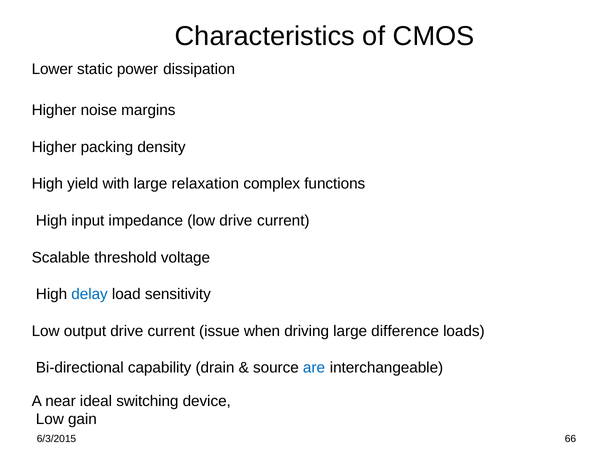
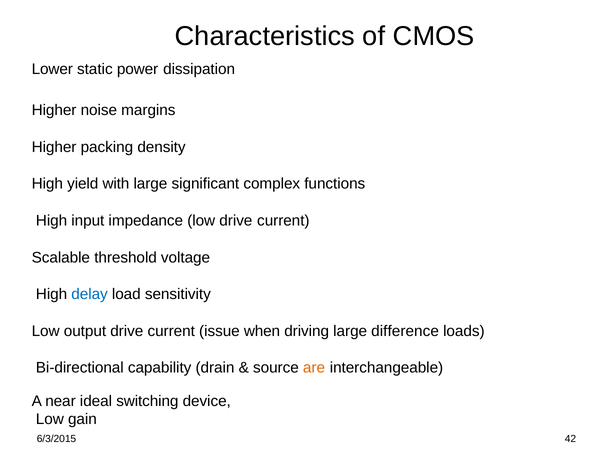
relaxation: relaxation -> significant (205, 184)
are colour: blue -> orange (314, 368)
66: 66 -> 42 (570, 439)
